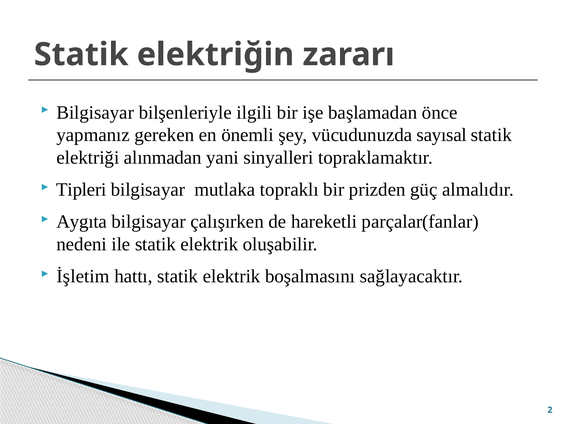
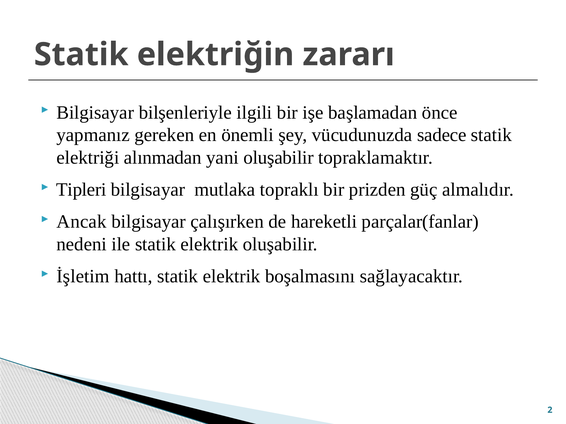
sayısal: sayısal -> sadece (442, 135)
yani sinyalleri: sinyalleri -> oluşabilir (278, 158)
Aygıta: Aygıta -> Ancak (82, 222)
